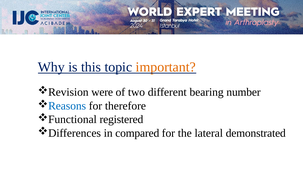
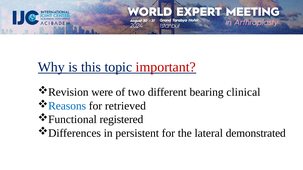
important colour: orange -> red (166, 67)
number: number -> clinical (243, 92)
therefore: therefore -> retrieved (125, 106)
compared: compared -> persistent (137, 133)
